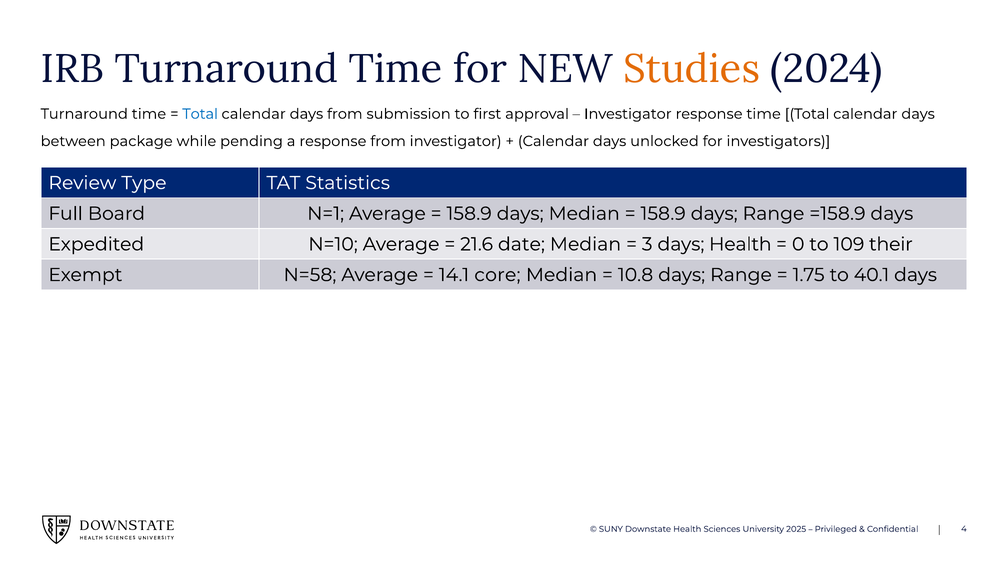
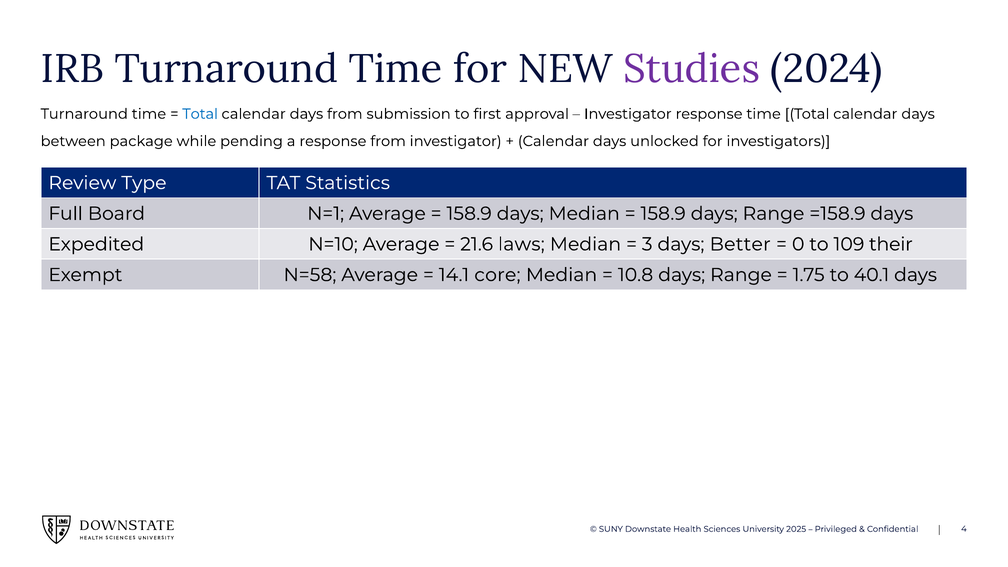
Studies colour: orange -> purple (692, 69)
date: date -> laws (521, 244)
days Health: Health -> Better (740, 244)
